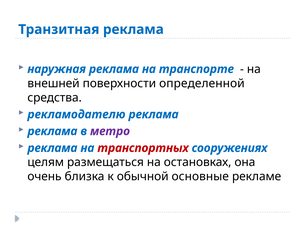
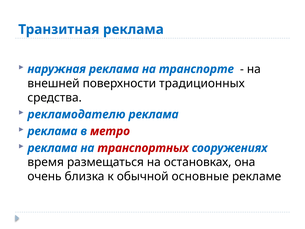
определенной: определенной -> традиционных (202, 83)
метро colour: purple -> red (110, 131)
целям: целям -> время (46, 162)
